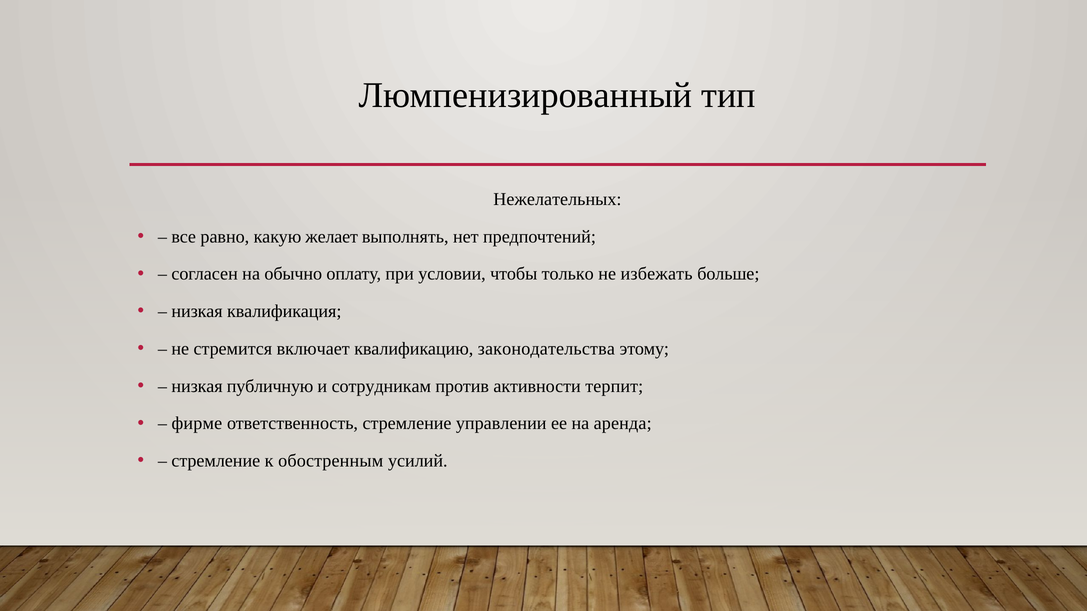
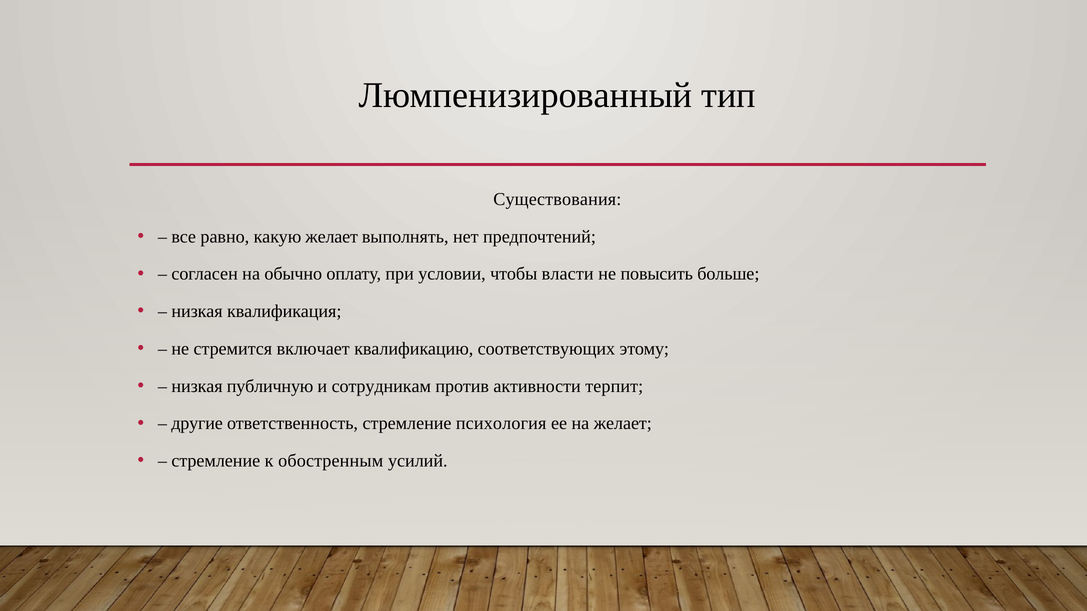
Нежелательных: Нежелательных -> Существования (557, 199)
только: только -> власти (568, 274)
избежать: избежать -> повысить (657, 274)
законодательства: законодательства -> соответствующих (546, 349)
фирме: фирме -> другие (197, 424)
управлении: управлении -> психология (501, 424)
на аренда: аренда -> желает (623, 424)
